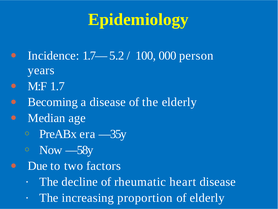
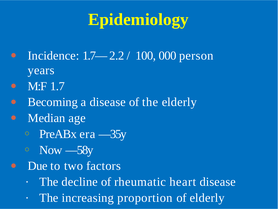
5.2: 5.2 -> 2.2 (117, 56)
